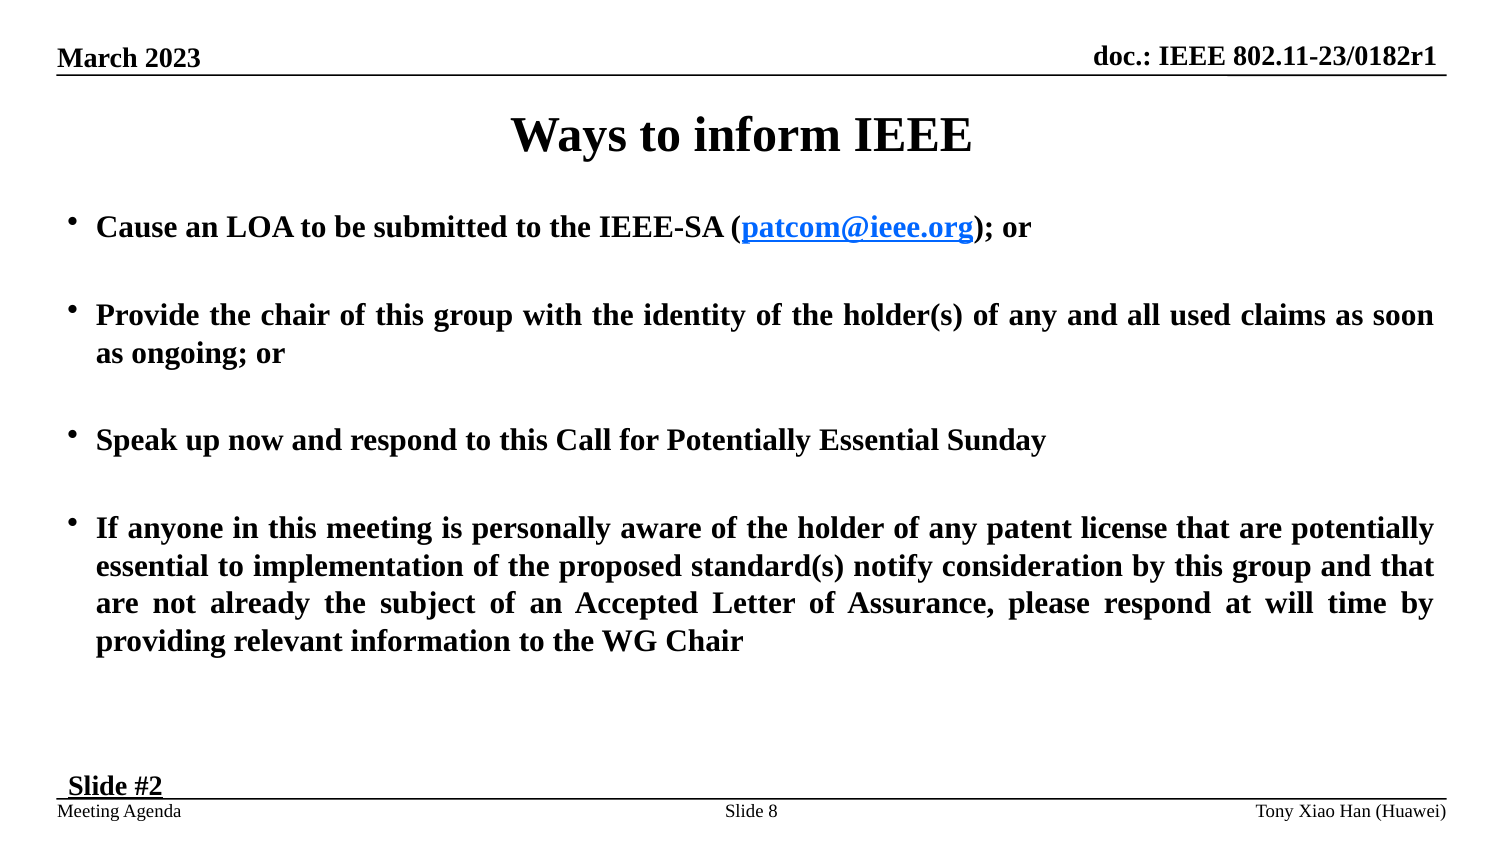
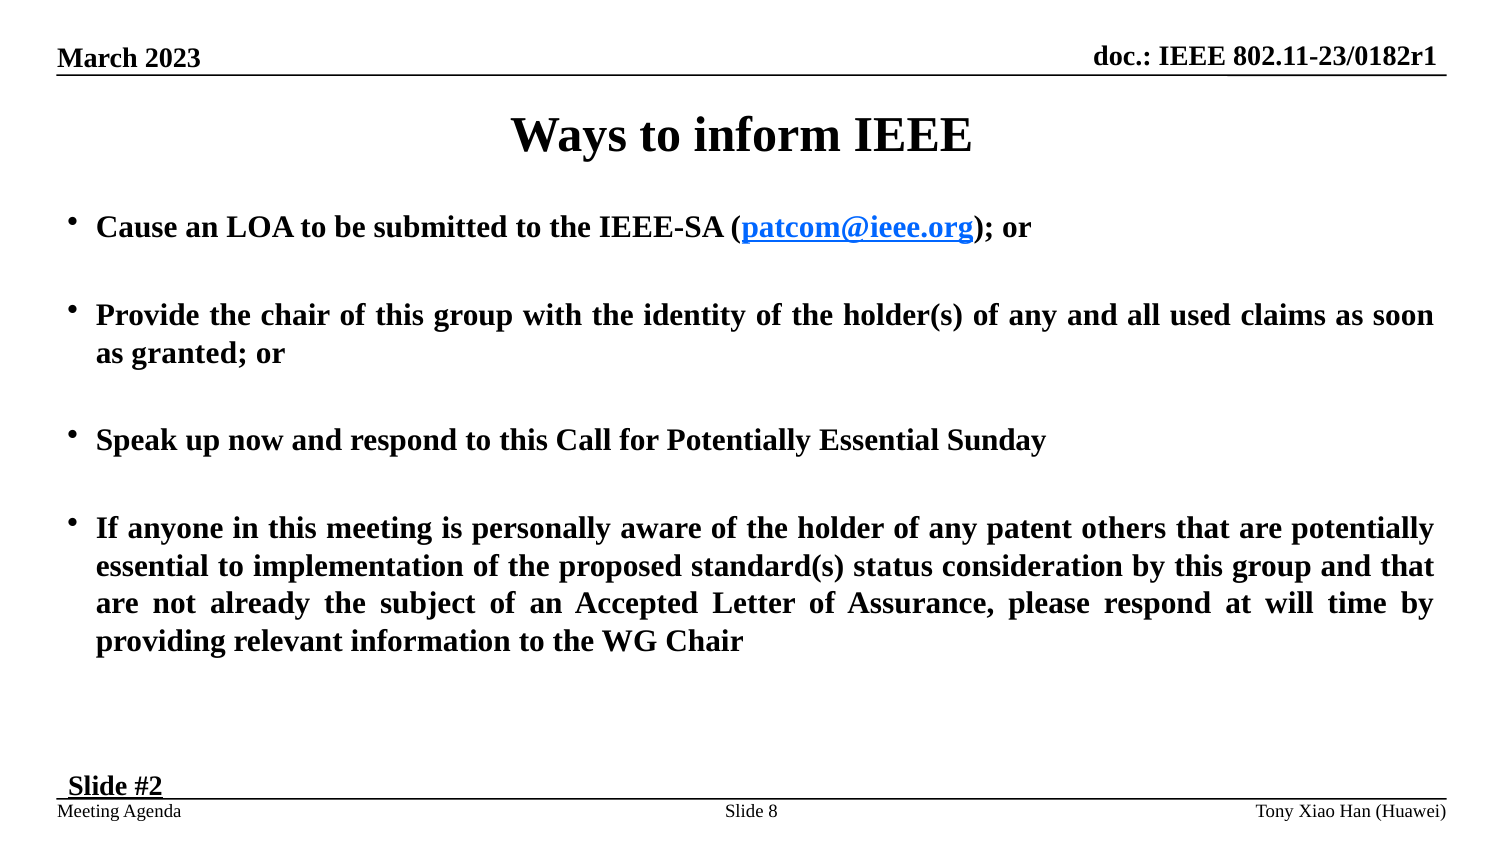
ongoing: ongoing -> granted (190, 353)
license: license -> others (1124, 528)
notify: notify -> status (893, 566)
